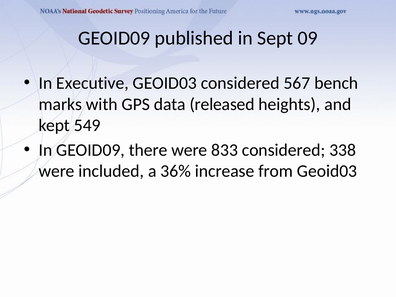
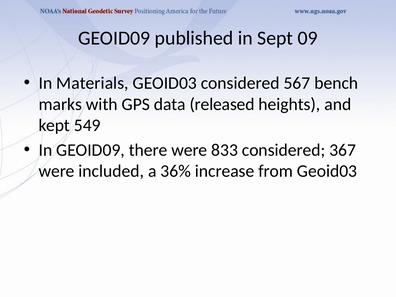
Executive: Executive -> Materials (92, 83)
338: 338 -> 367 (343, 150)
